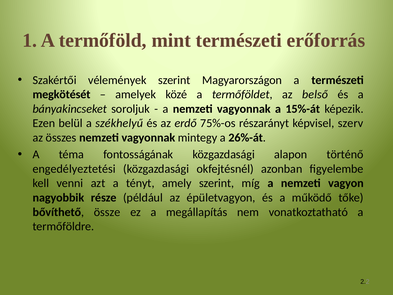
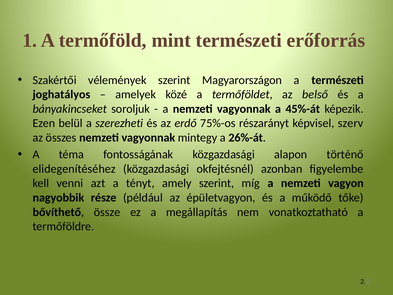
megkötését: megkötését -> joghatályos (61, 94)
15%-át: 15%-át -> 45%-át (303, 109)
székhelyű: székhelyű -> szerezheti (119, 123)
engedélyeztetési: engedélyeztetési -> elidegenítéséhez (74, 169)
